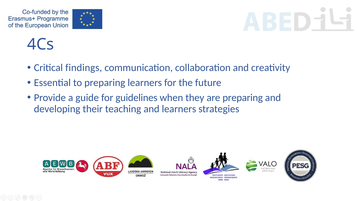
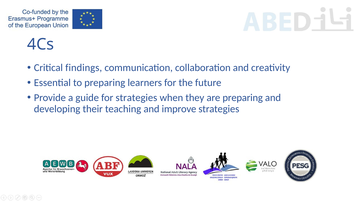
for guidelines: guidelines -> strategies (136, 98)
and learners: learners -> improve (179, 109)
